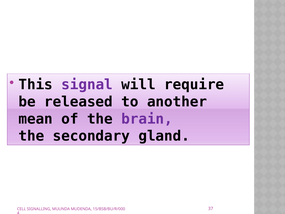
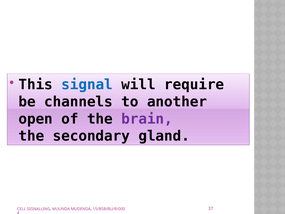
signal colour: purple -> blue (87, 85)
released: released -> channels (78, 102)
mean: mean -> open (36, 119)
